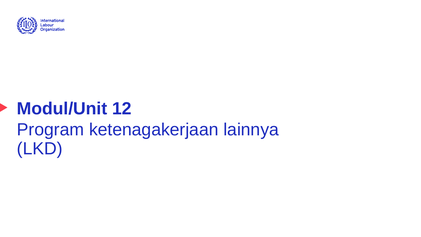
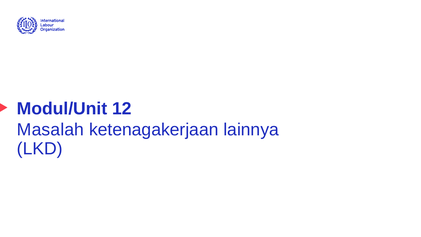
Program: Program -> Masalah (50, 130)
